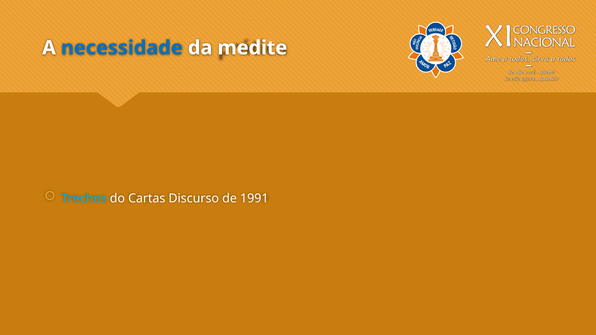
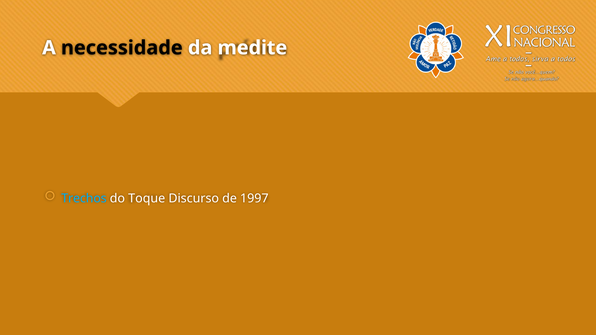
necessidade colour: blue -> black (122, 48)
Cartas: Cartas -> Toque (147, 198)
1991: 1991 -> 1997 (254, 198)
